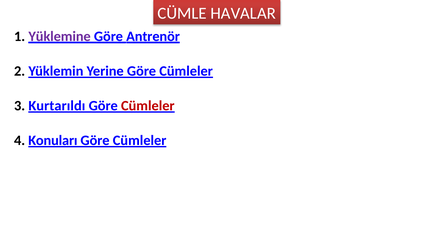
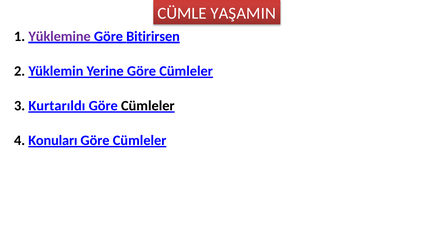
HAVALAR: HAVALAR -> YAŞAMIN (243, 13)
Antrenör: Antrenör -> Bitirirsen (153, 36)
Cümleler colour: red -> black (148, 106)
